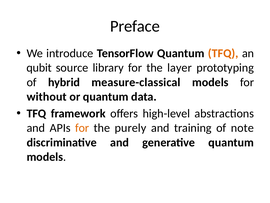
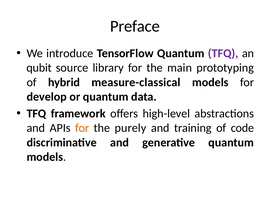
TFQ colour: orange -> purple (223, 53)
layer: layer -> main (180, 68)
without: without -> develop (47, 96)
note: note -> code (242, 128)
